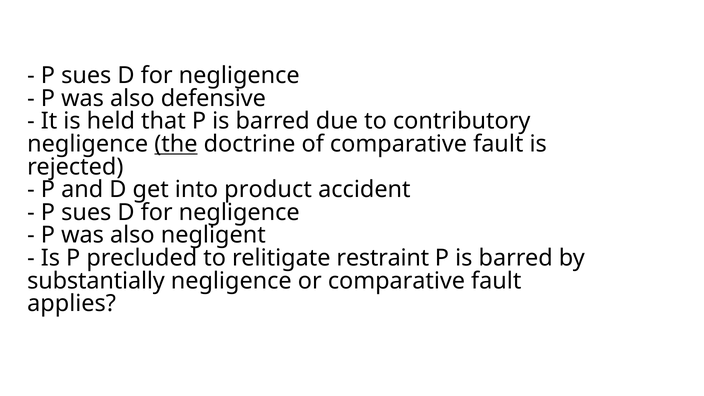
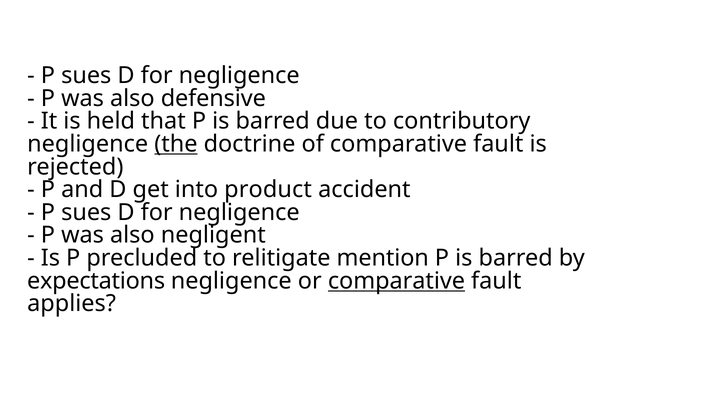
restraint: restraint -> mention (383, 258)
substantially: substantially -> expectations (96, 281)
comparative underline: none -> present (396, 281)
